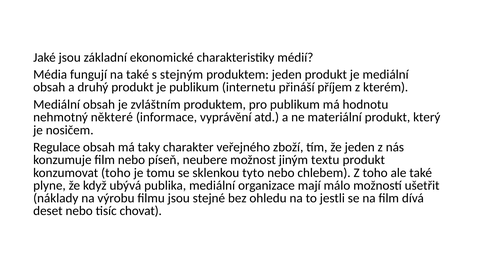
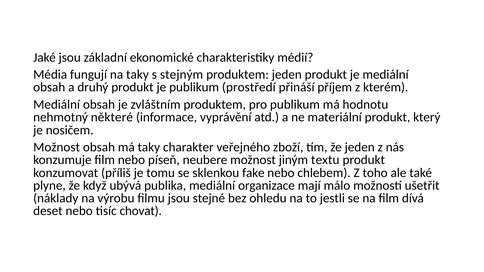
na také: také -> taky (137, 75)
internetu: internetu -> prostředí (249, 87)
Regulace: Regulace -> Možnost (57, 147)
konzumovat toho: toho -> příliš (116, 173)
tyto: tyto -> fake (253, 173)
